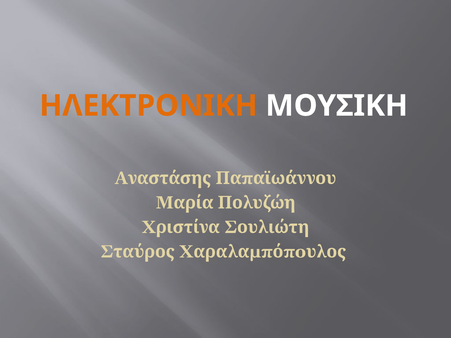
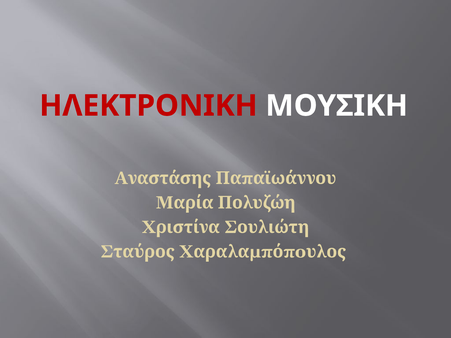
ΗΛΕΚΤΡΟΝΙΚΗ colour: orange -> red (148, 106)
